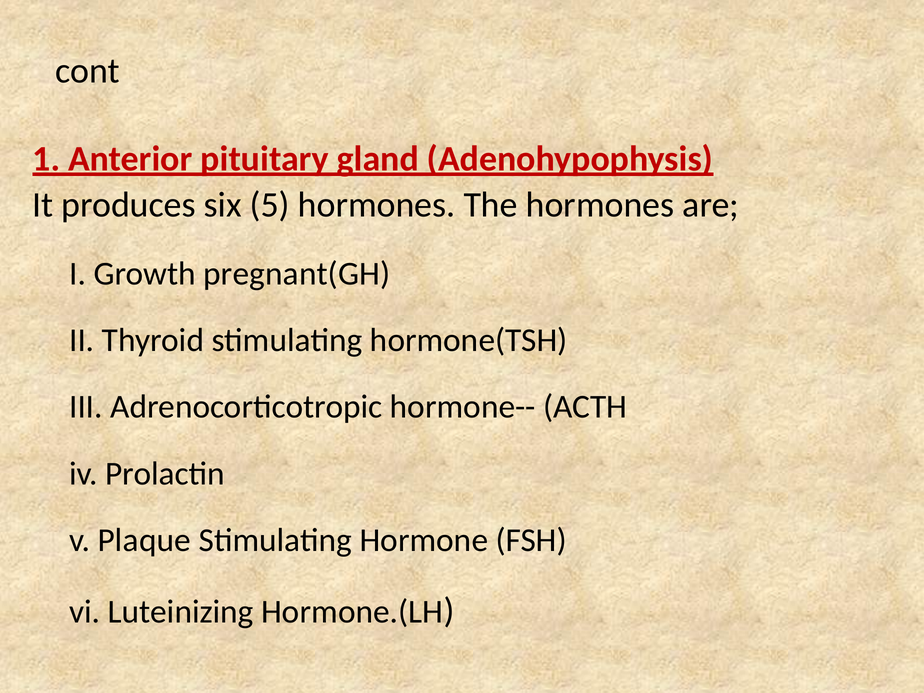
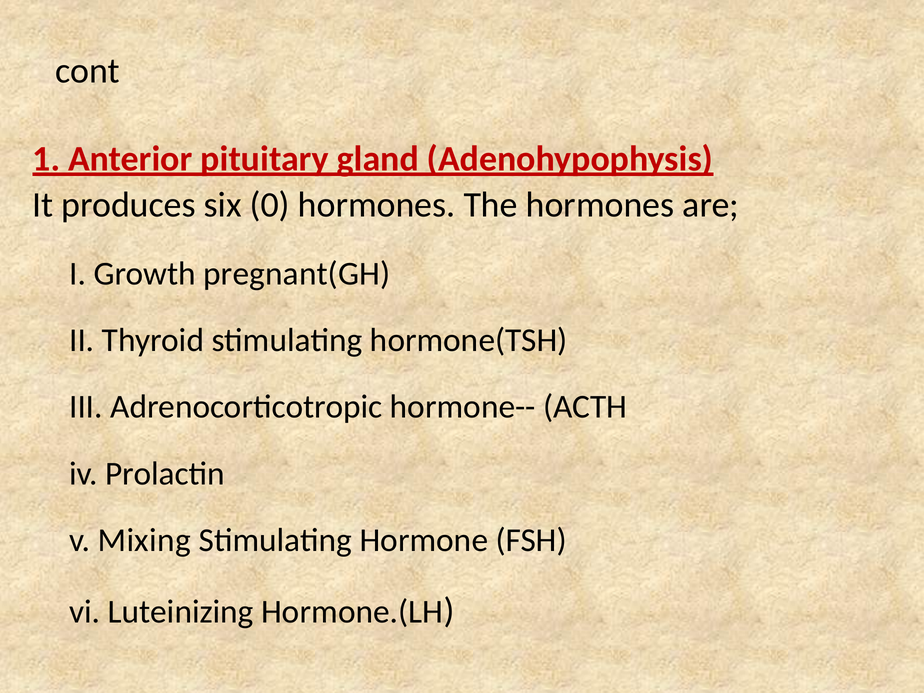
5: 5 -> 0 (270, 205)
Plaque: Plaque -> Mixing (144, 540)
